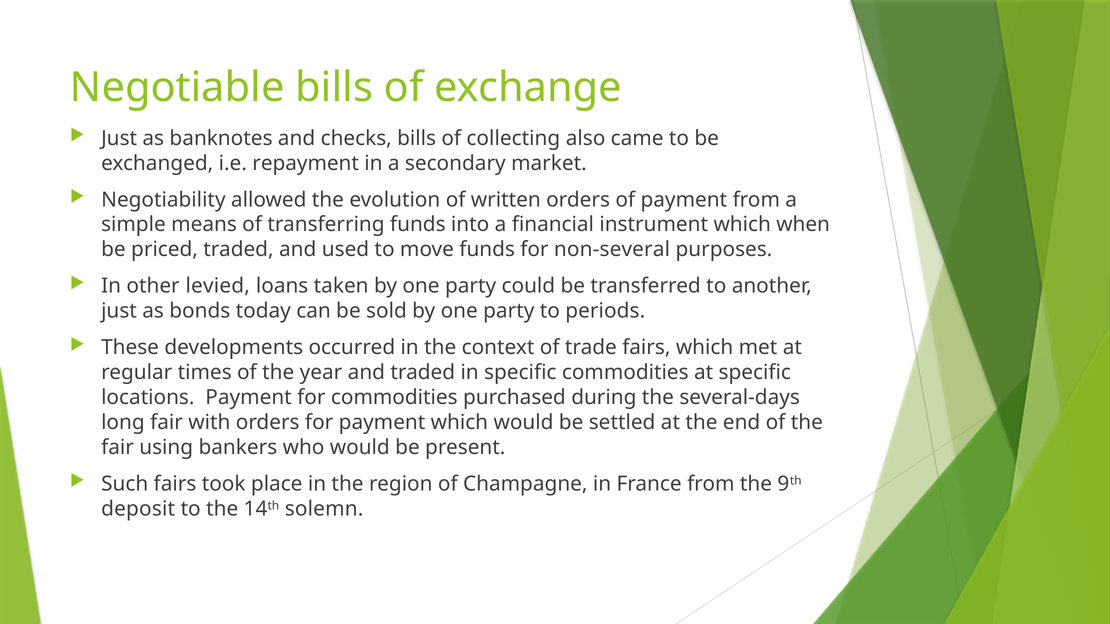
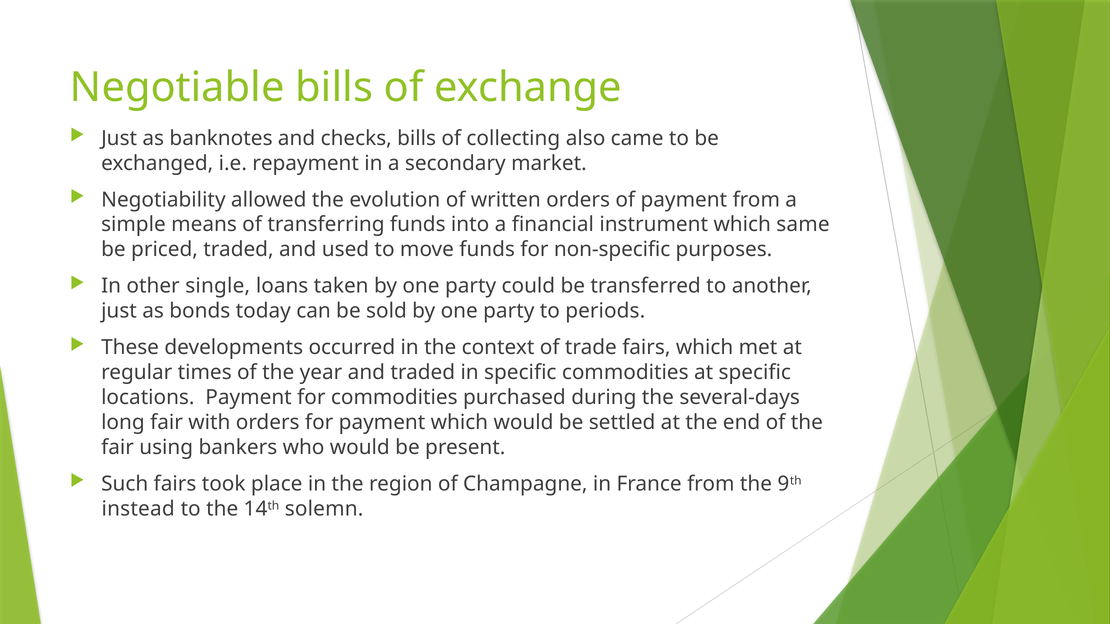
when: when -> same (803, 225)
non-several: non-several -> non-specific (612, 250)
levied: levied -> single (218, 286)
deposit: deposit -> instead (138, 509)
